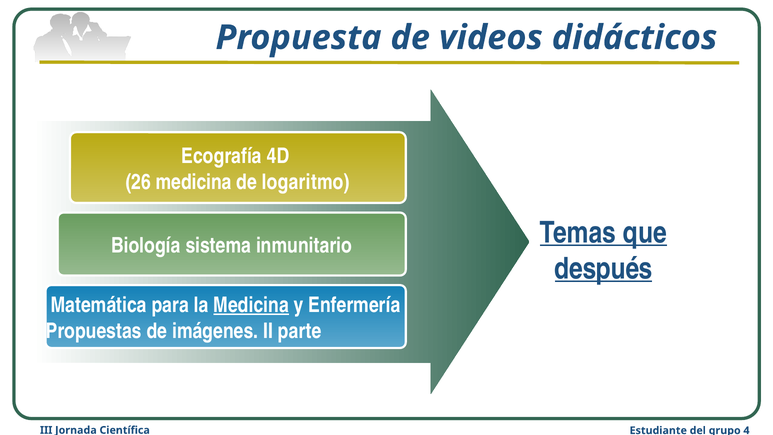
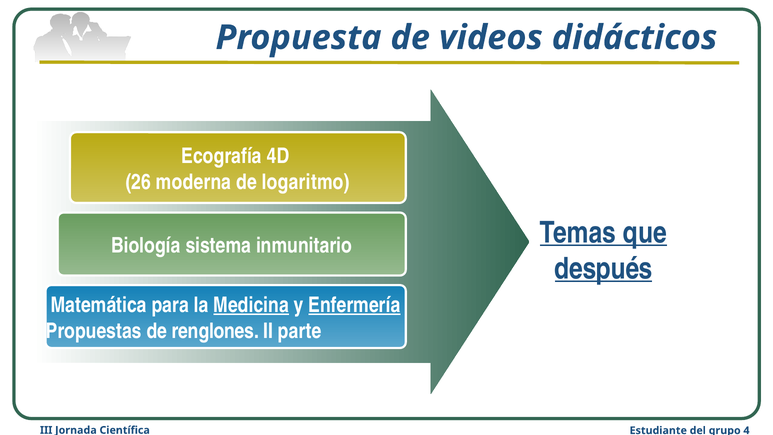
26 medicina: medicina -> moderna (194, 182)
Enfermería underline: none -> present (354, 305)
imágenes: imágenes -> renglones (215, 331)
